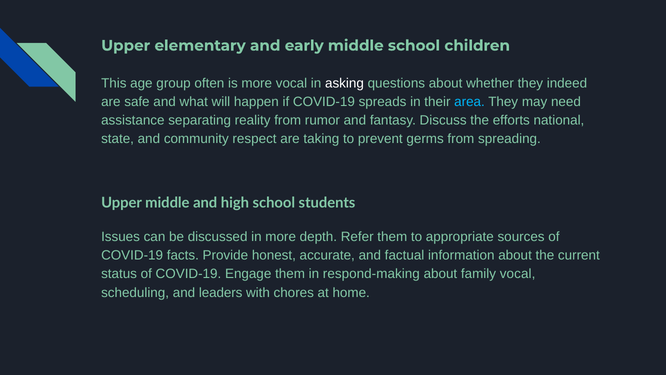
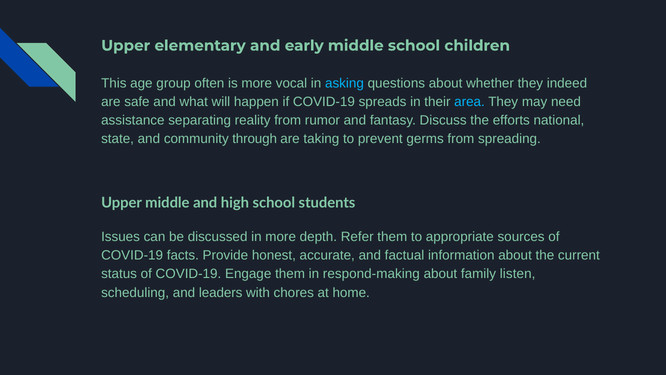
asking colour: white -> light blue (344, 83)
respect: respect -> through (255, 139)
family vocal: vocal -> listen (518, 274)
